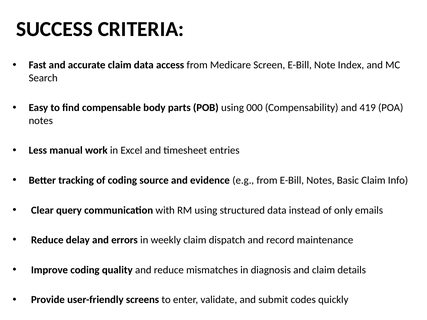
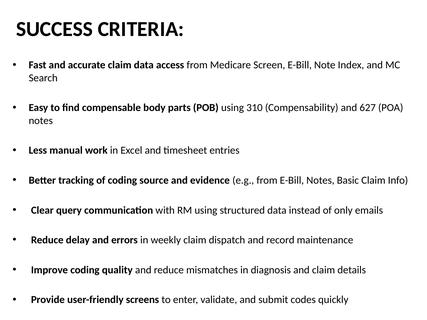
000: 000 -> 310 (255, 108)
419: 419 -> 627 (368, 108)
